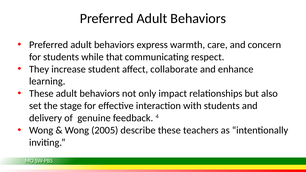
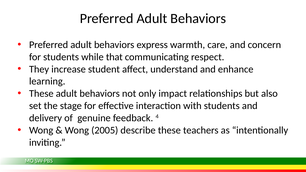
collaborate: collaborate -> understand (174, 69)
